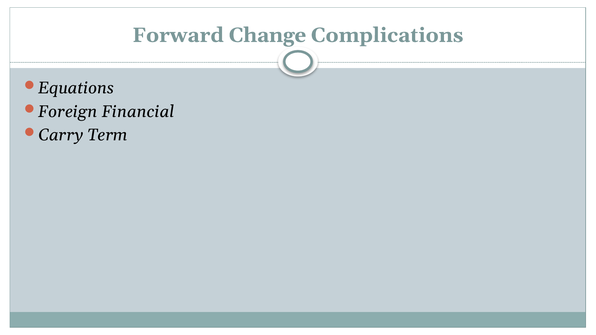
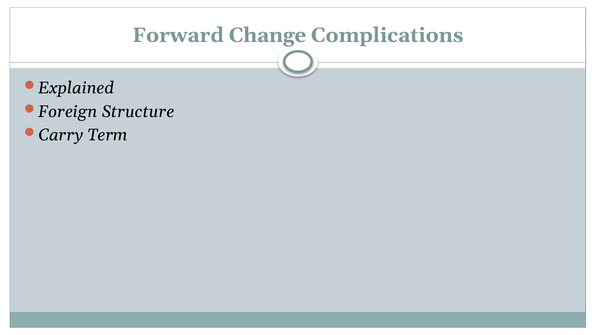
Equations: Equations -> Explained (76, 88)
Financial: Financial -> Structure (138, 112)
